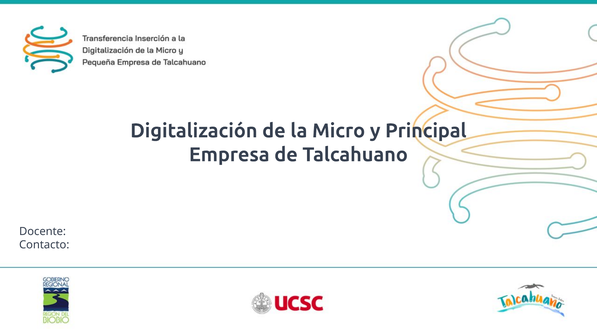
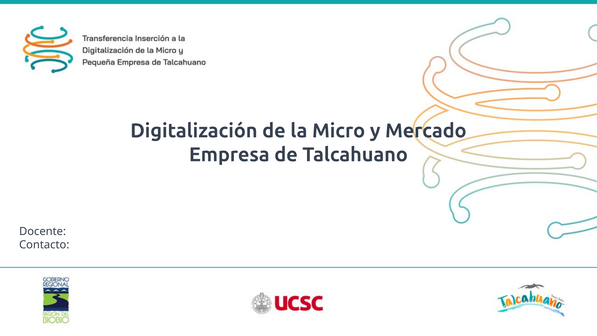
Principal: Principal -> Mercado (426, 131)
